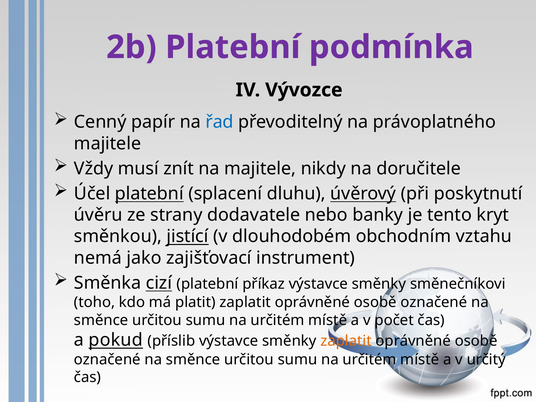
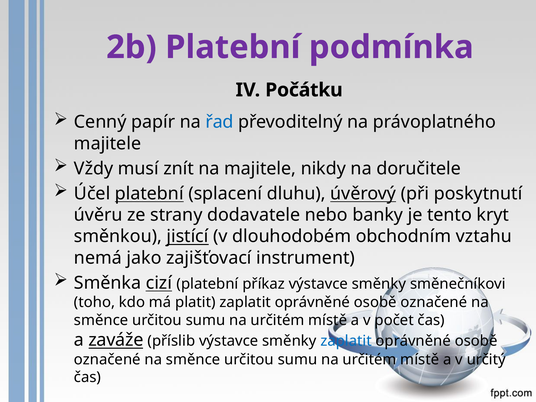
Vývozce: Vývozce -> Počátku (304, 90)
pokud: pokud -> zaváže (116, 340)
zaplatit colour: orange -> blue (346, 341)
